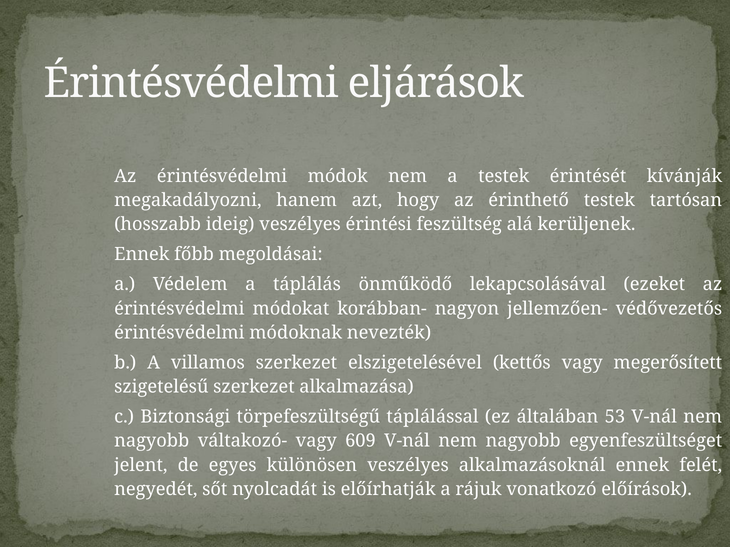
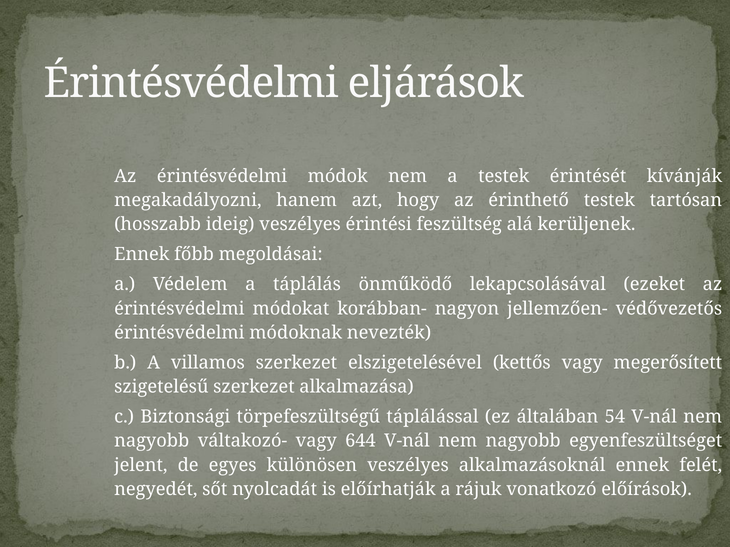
53: 53 -> 54 (615, 417)
609: 609 -> 644 (360, 441)
